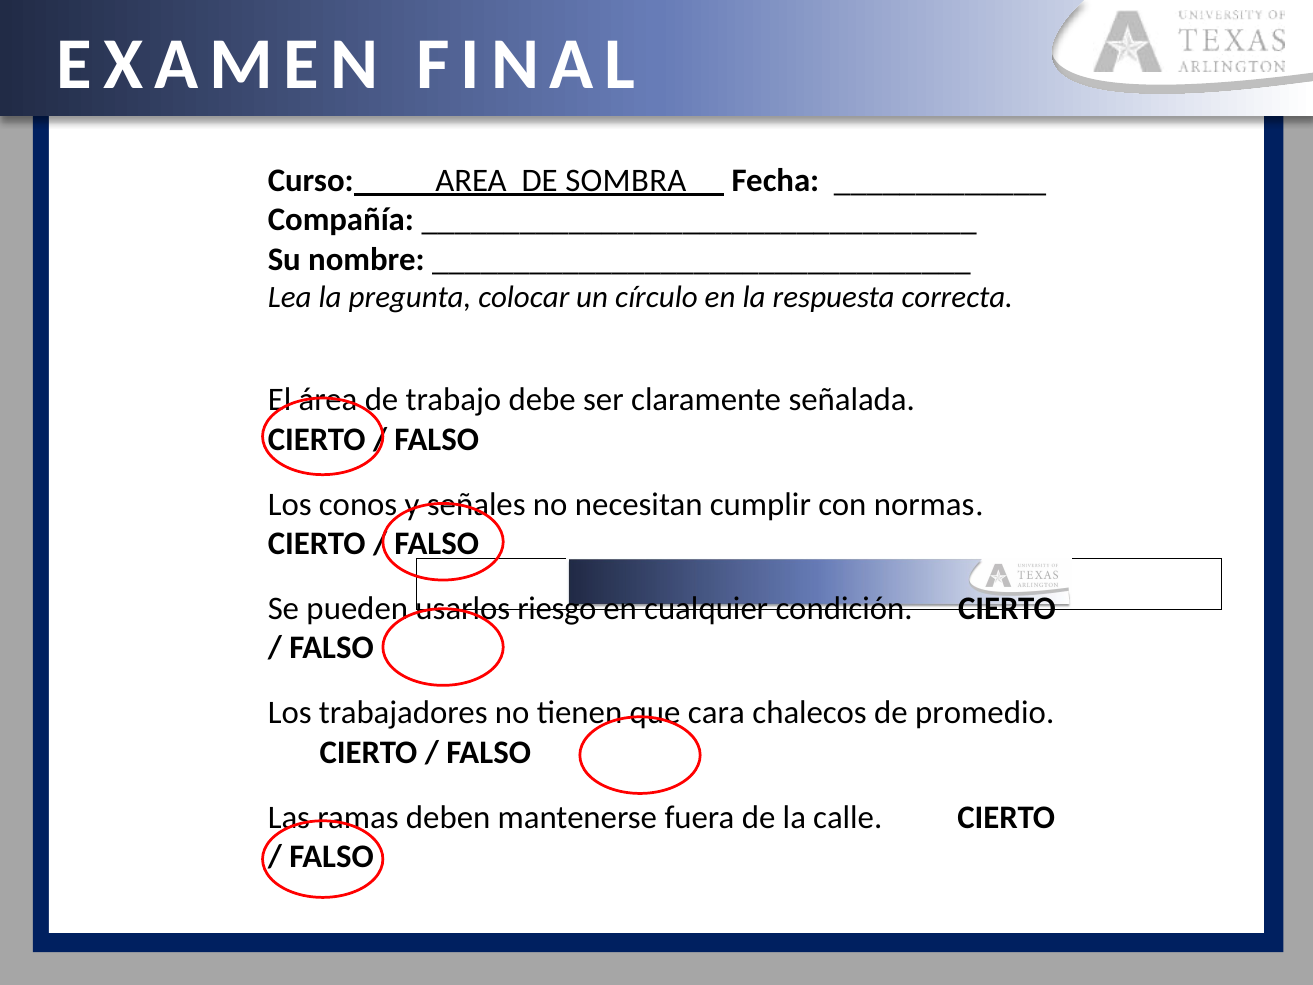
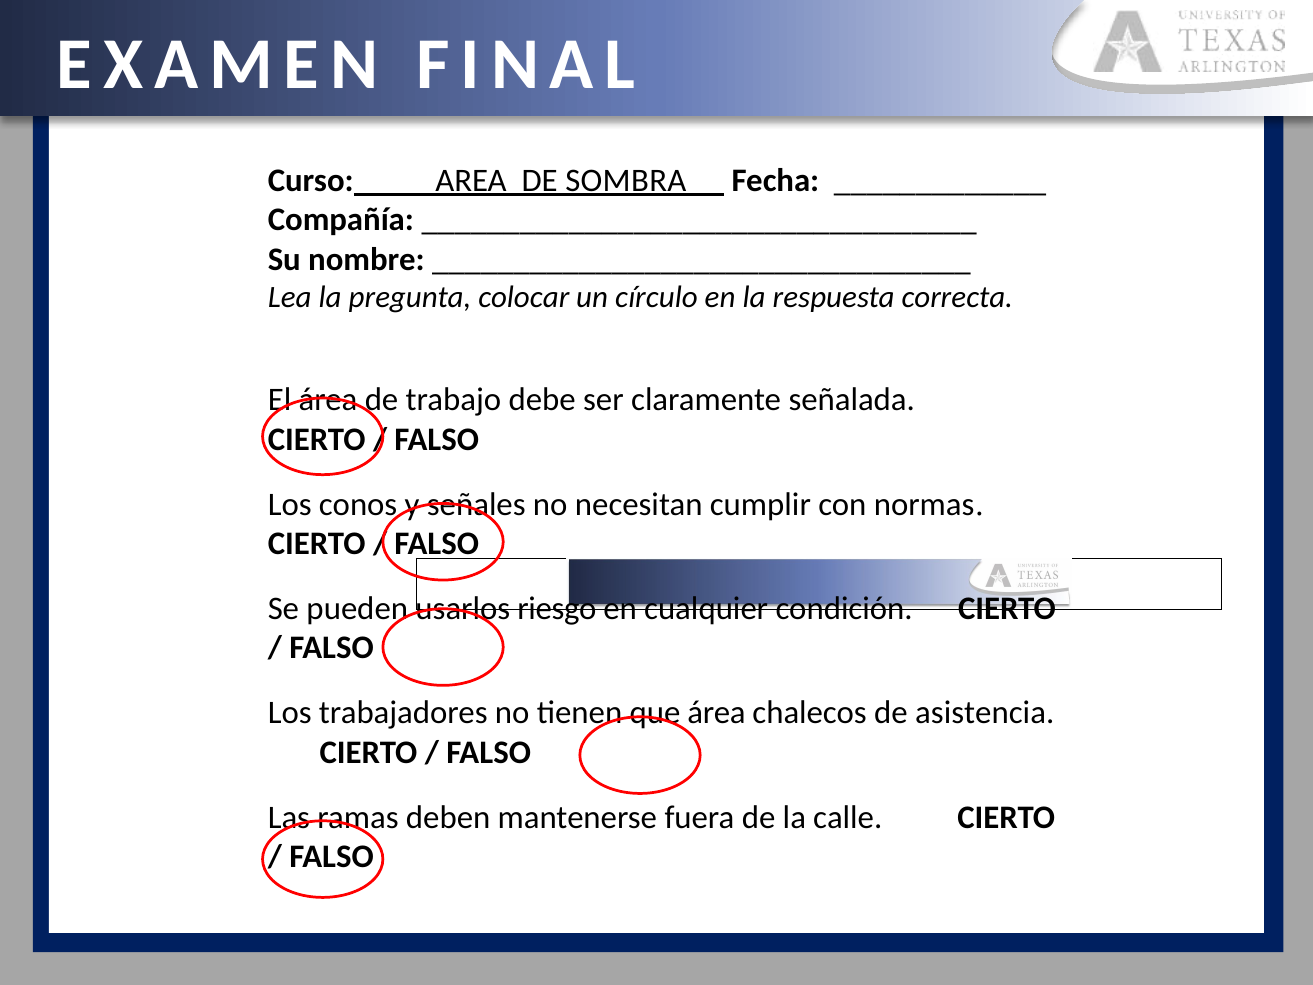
que cara: cara -> área (717, 713)
promedio: promedio -> asistencia (985, 713)
